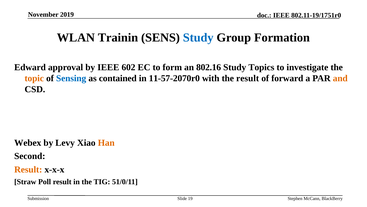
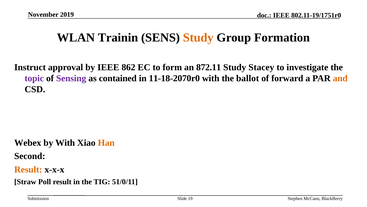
Study colour: blue -> orange (198, 38)
Edward: Edward -> Instruct (30, 67)
602: 602 -> 862 (128, 67)
802.16: 802.16 -> 872.11 (209, 67)
Topics: Topics -> Stacey (261, 67)
topic colour: orange -> purple (34, 78)
Sensing colour: blue -> purple (71, 78)
11-57-2070r0: 11-57-2070r0 -> 11-18-2070r0 (174, 78)
the result: result -> ballot (248, 78)
by Levy: Levy -> With (65, 142)
